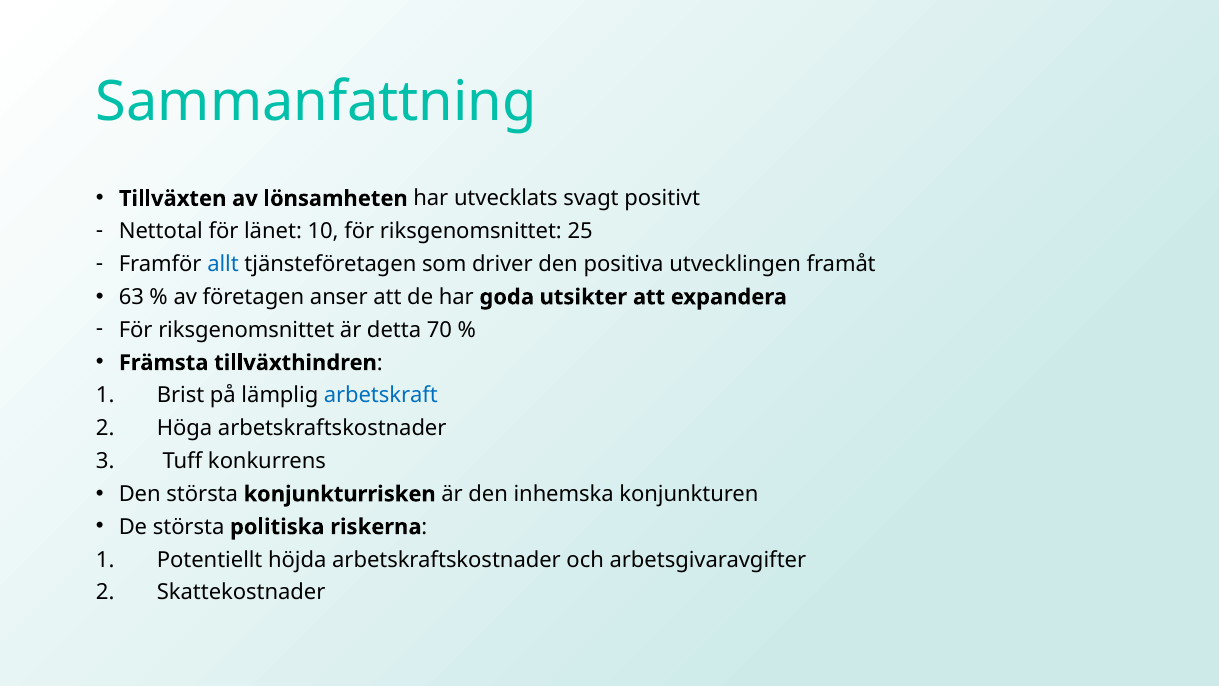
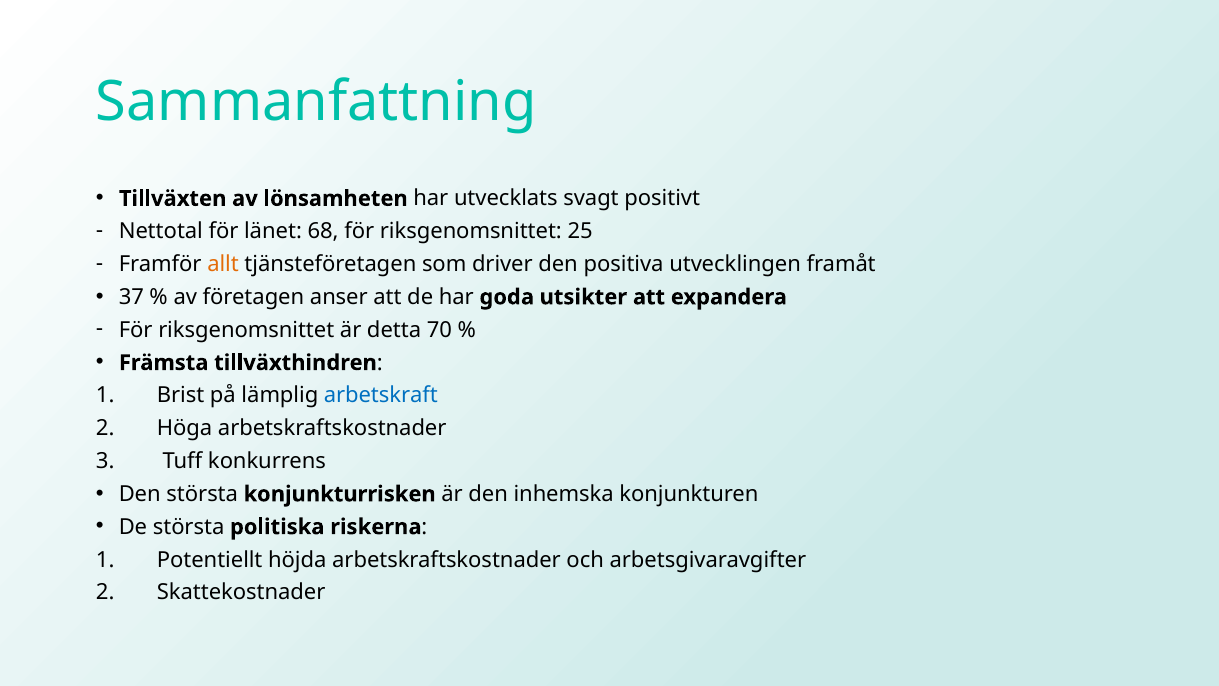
10: 10 -> 68 (323, 231)
allt colour: blue -> orange (223, 264)
63: 63 -> 37 (131, 297)
